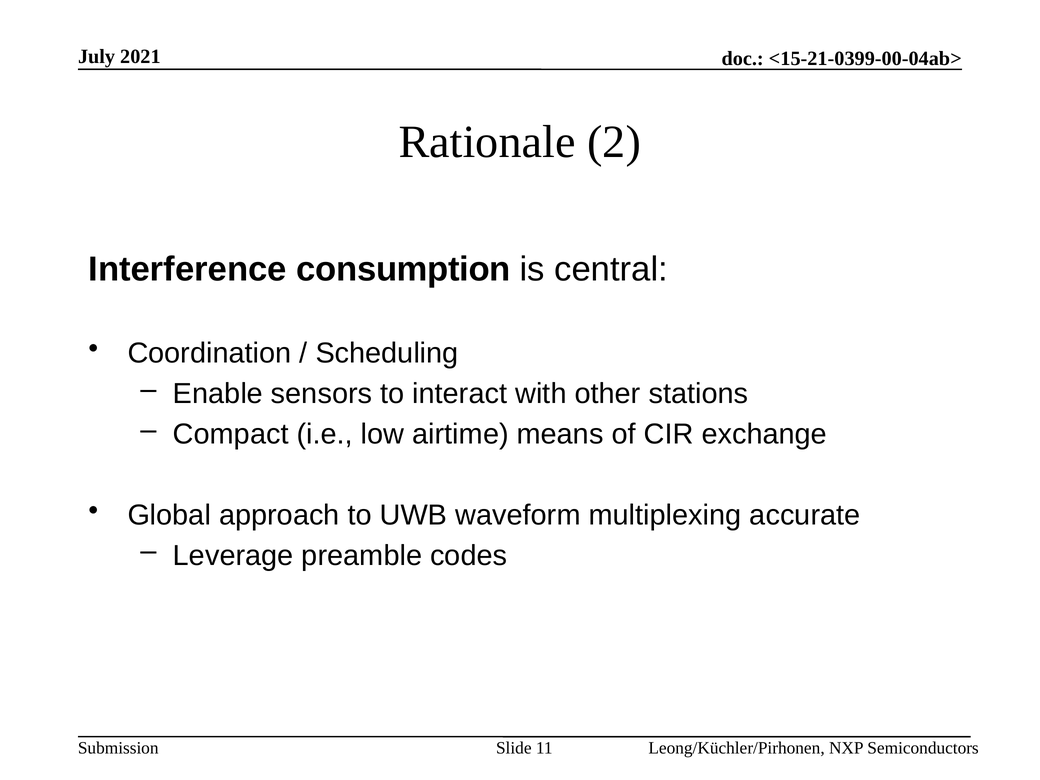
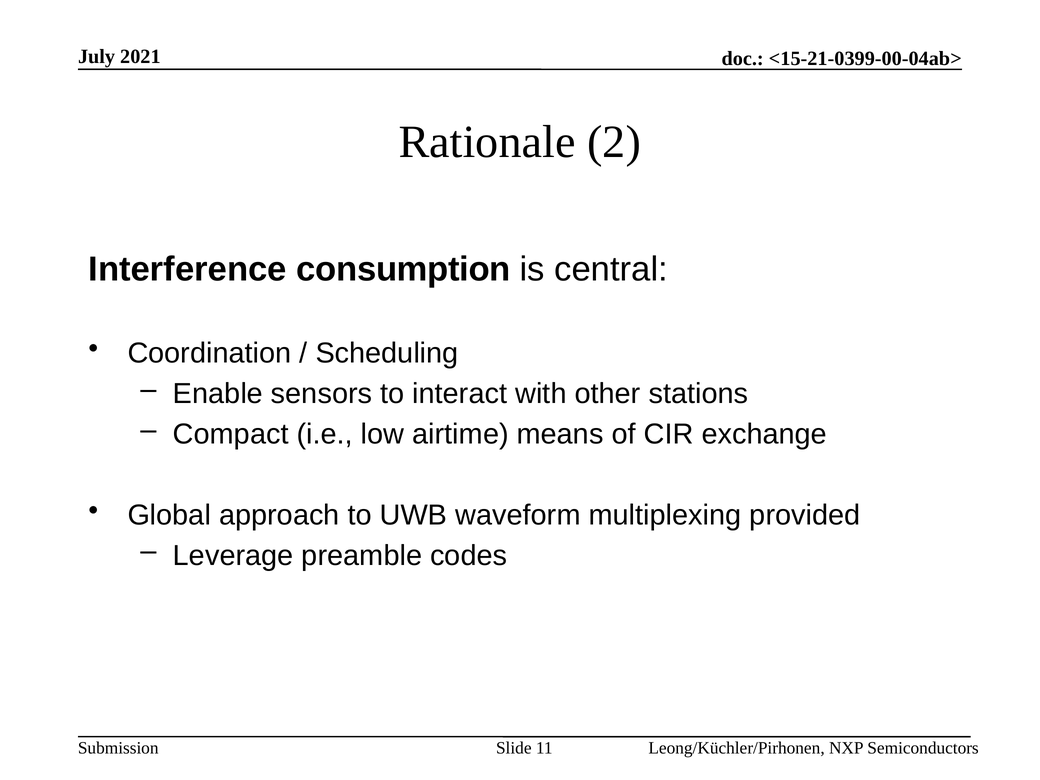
accurate: accurate -> provided (805, 515)
